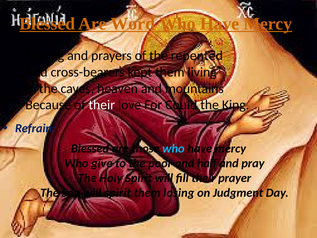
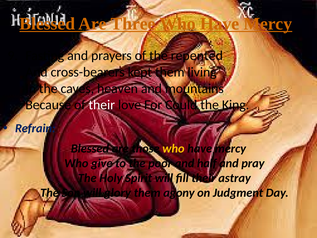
Word: Word -> Three (133, 24)
who colour: light blue -> yellow (173, 148)
prayer: prayer -> astray (235, 178)
will spirit: spirit -> glory (118, 193)
losing: losing -> agony (179, 193)
